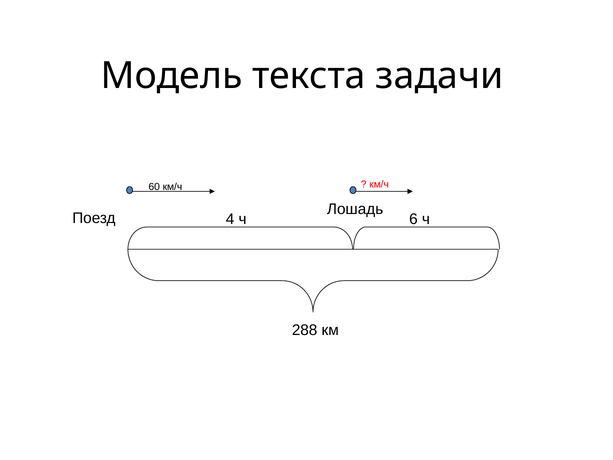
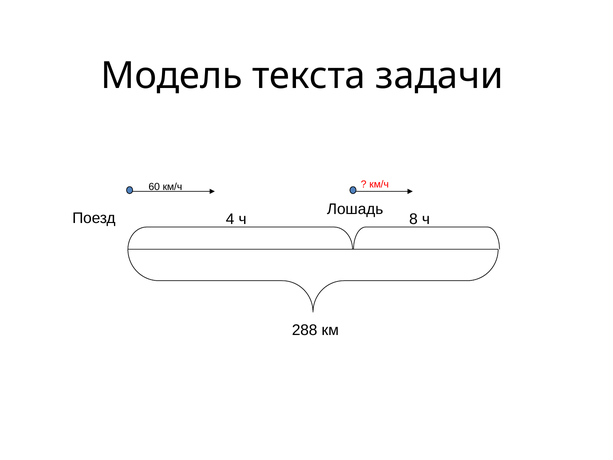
6: 6 -> 8 (413, 219)
